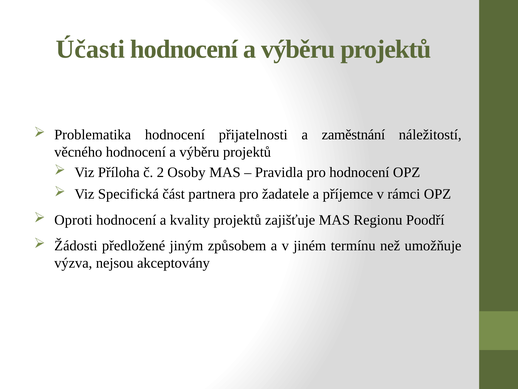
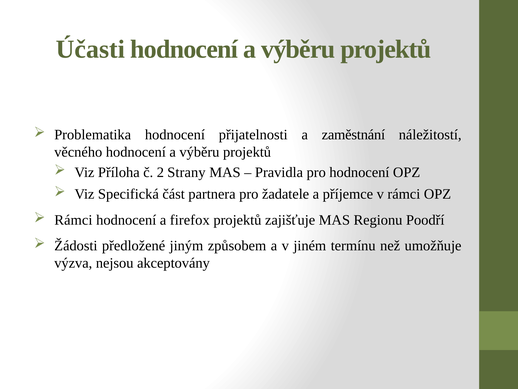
Osoby: Osoby -> Strany (186, 172)
Oproti: Oproti -> Rámci (73, 220)
kvality: kvality -> firefox (190, 220)
